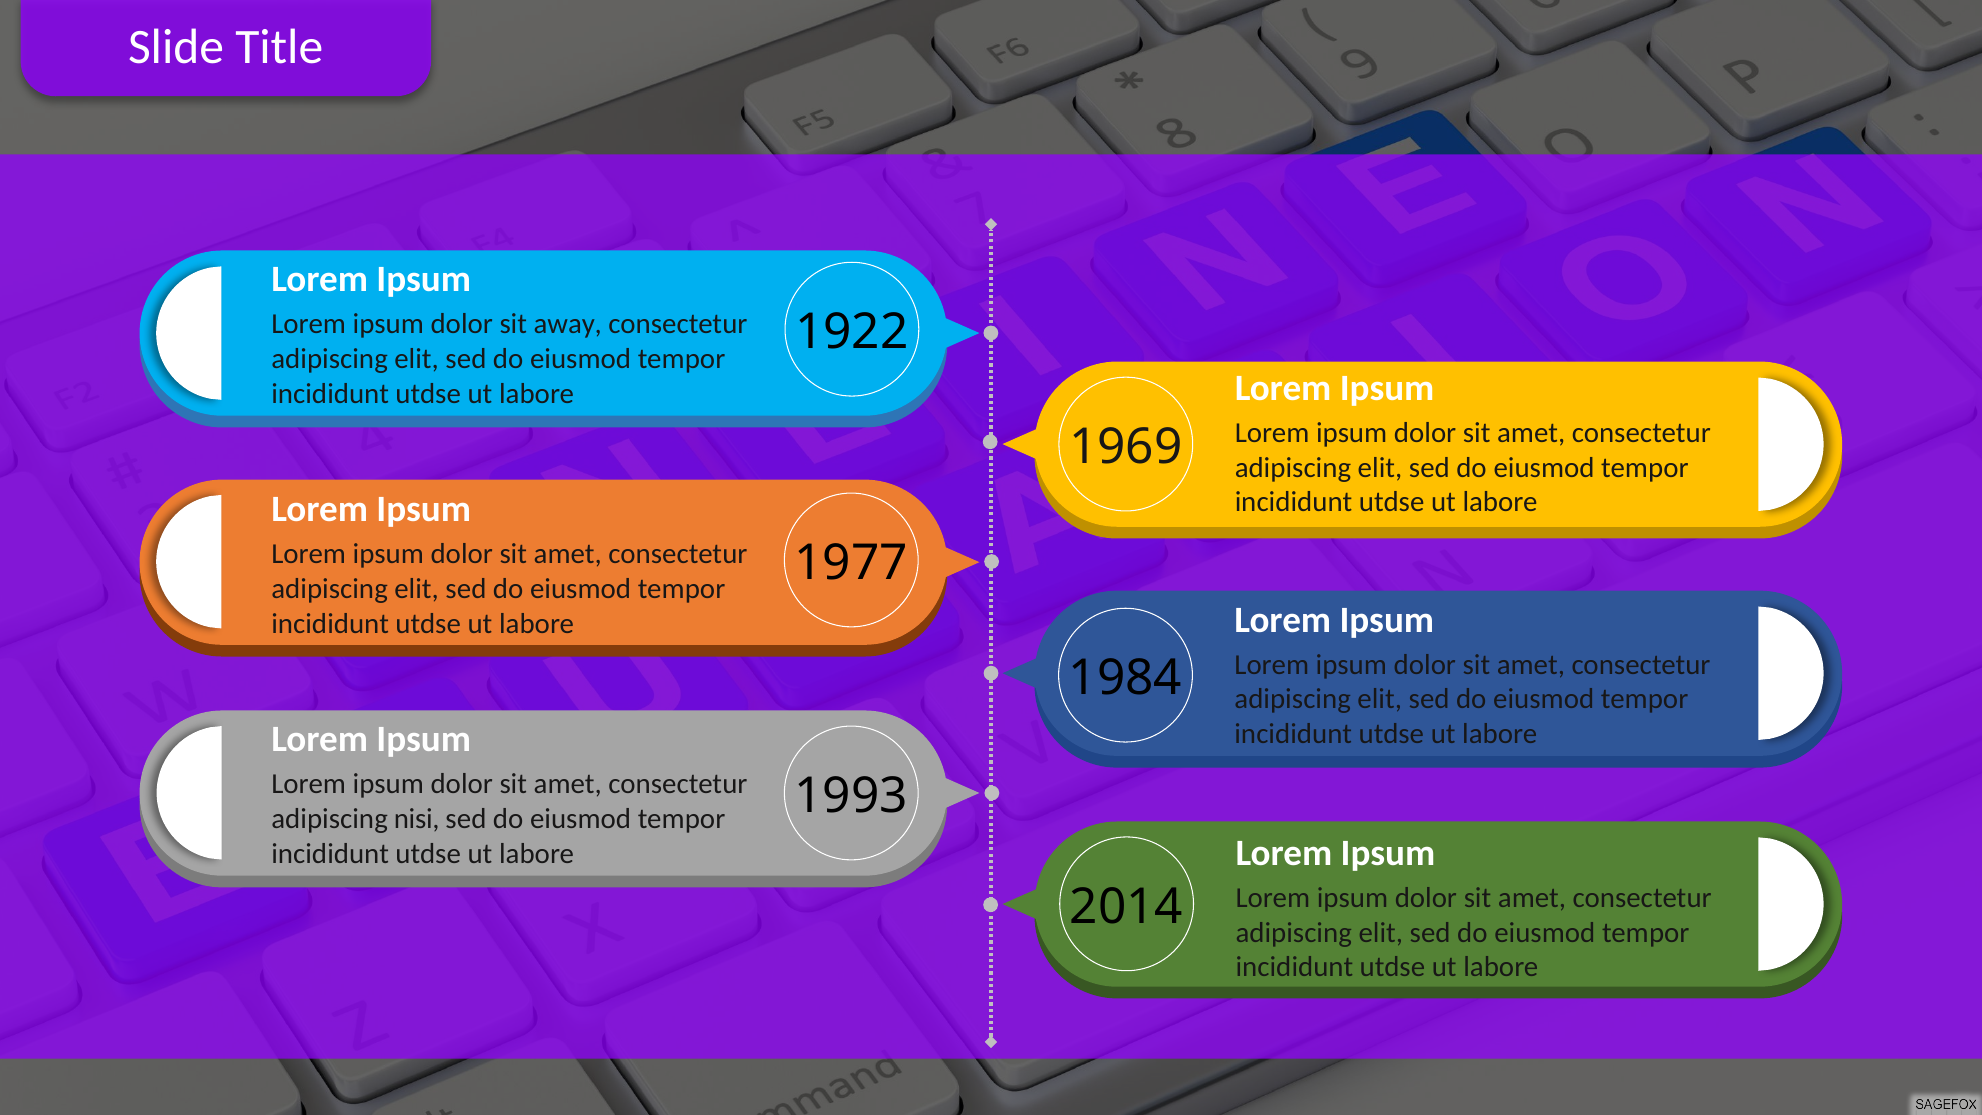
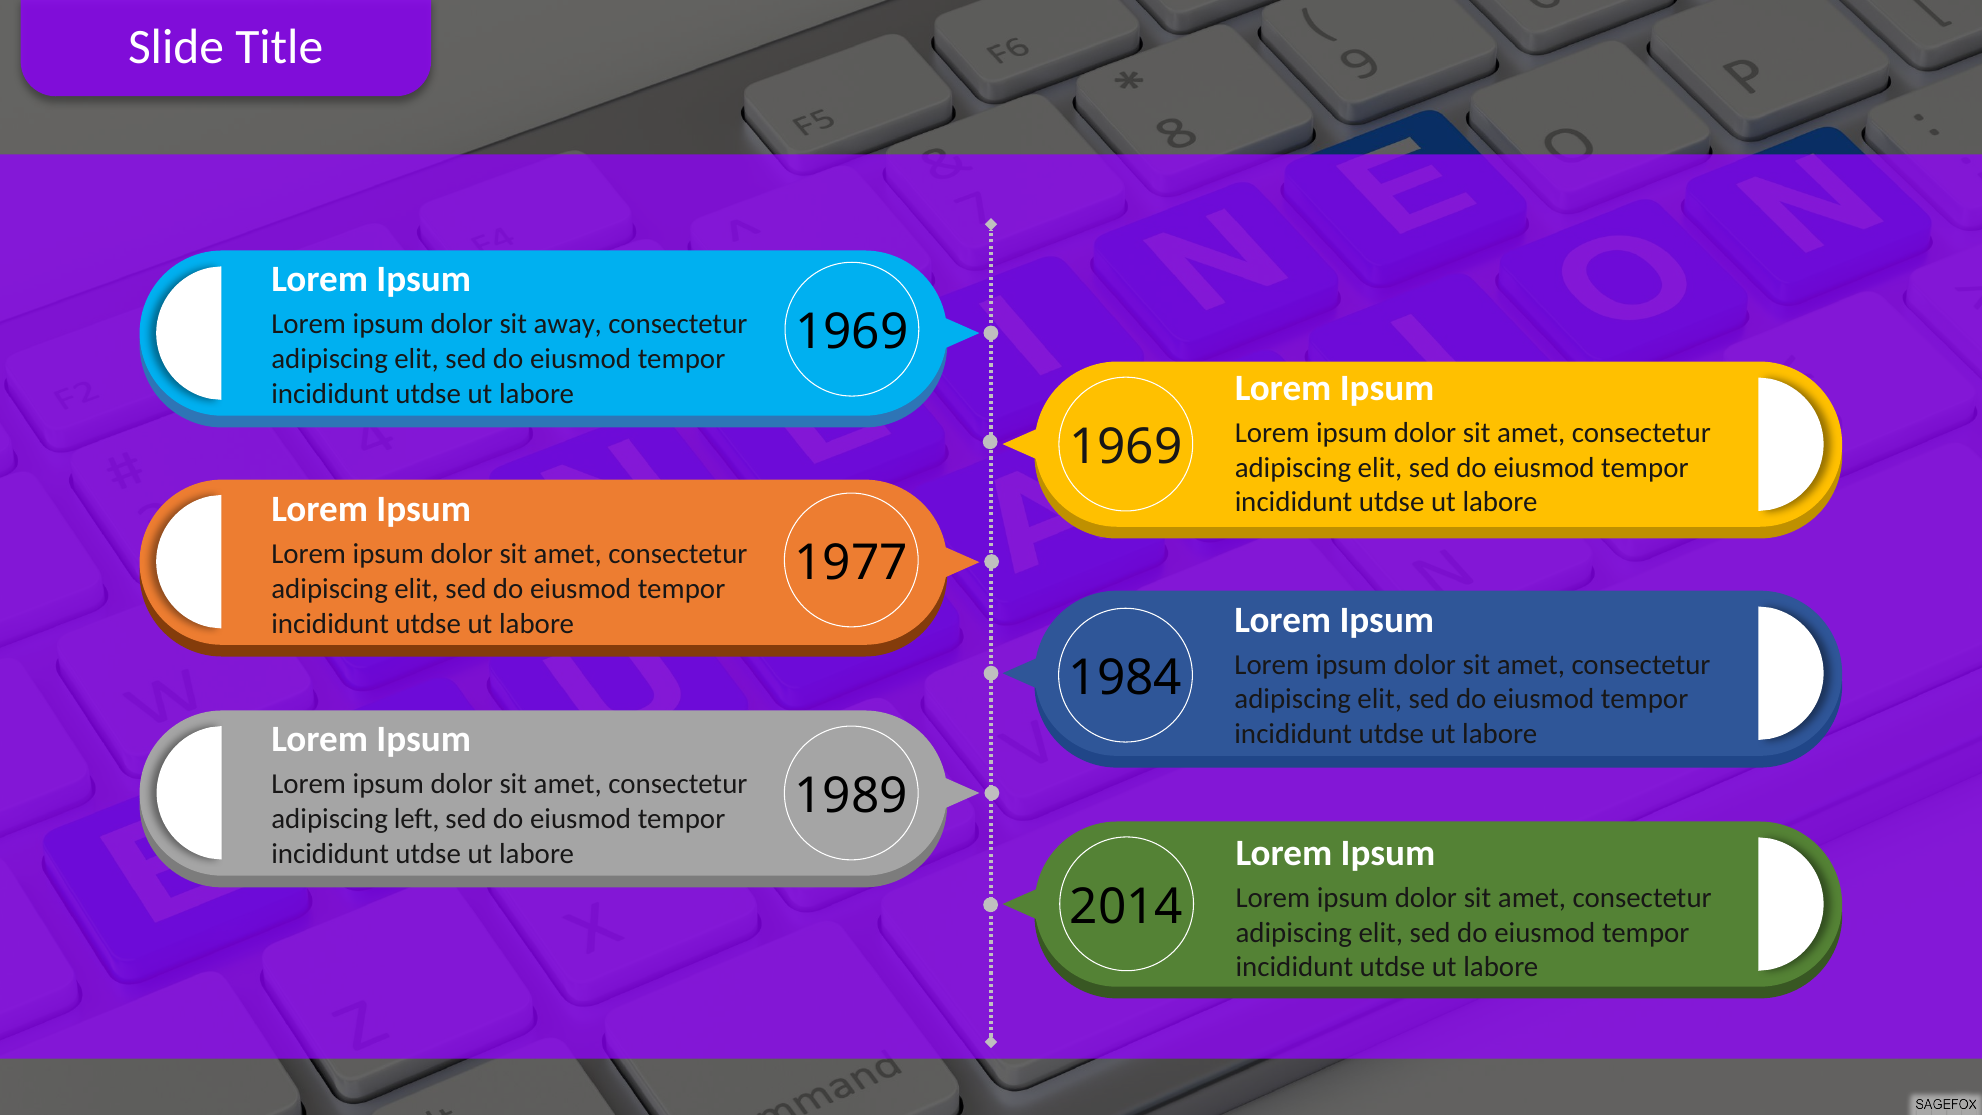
1922: 1922 -> 1969 (852, 333)
1993: 1993 -> 1989 (851, 796)
nisi: nisi -> left (417, 819)
